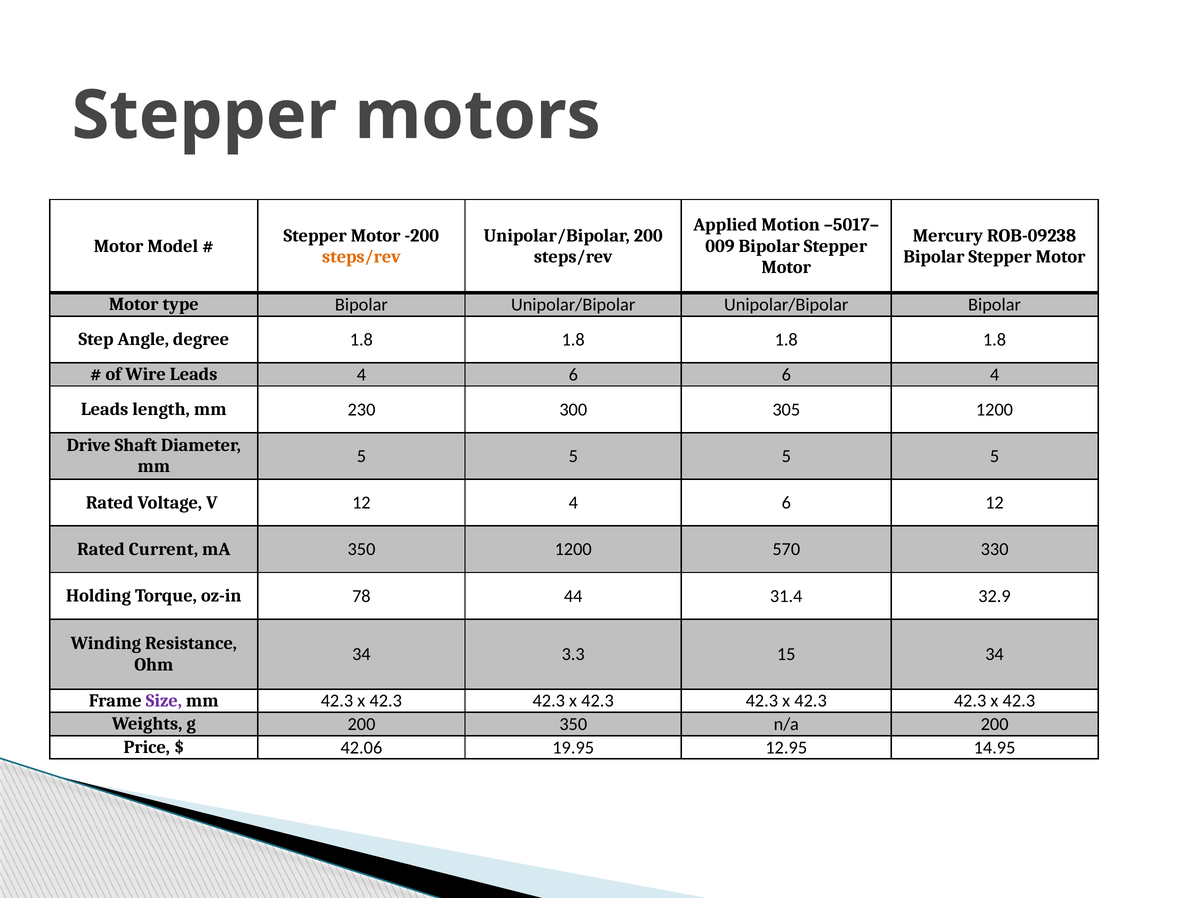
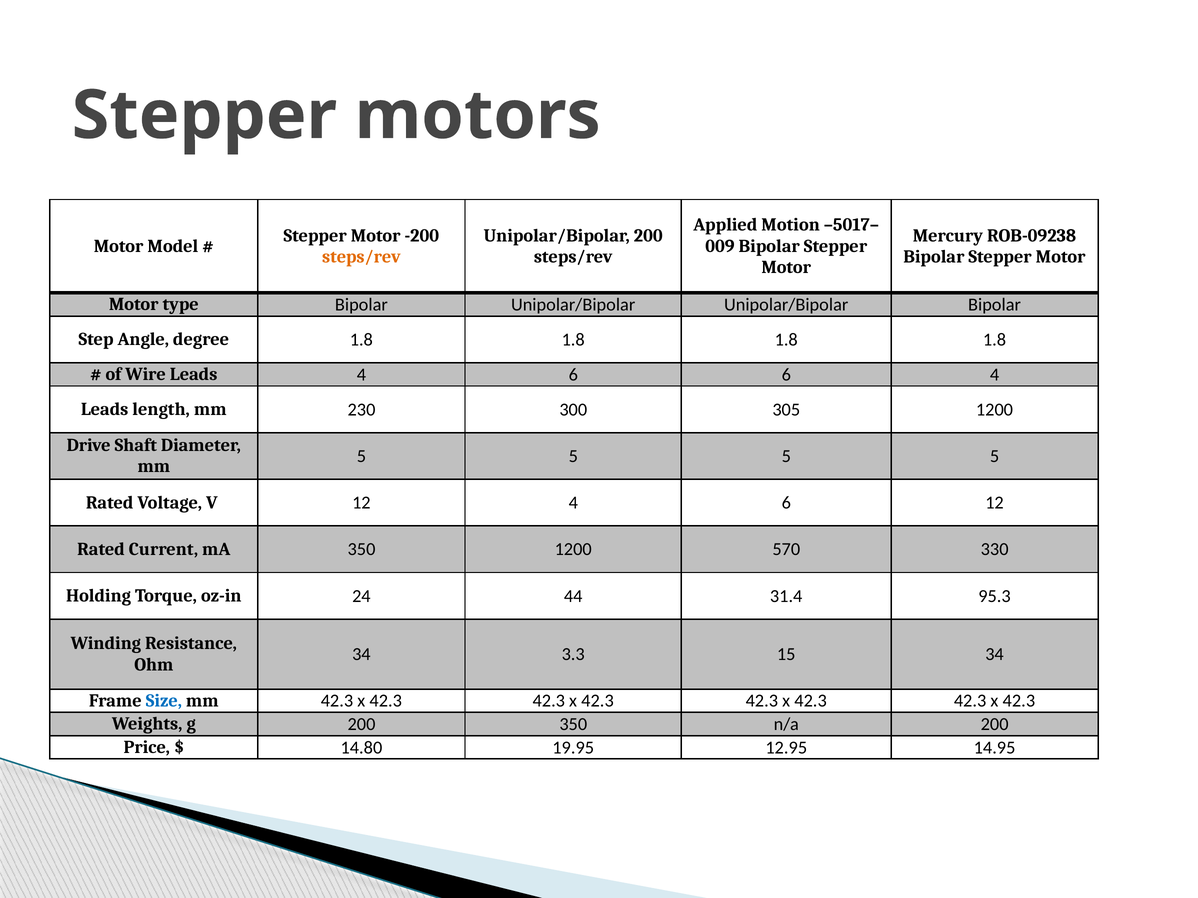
78: 78 -> 24 (361, 596)
32.9: 32.9 -> 95.3 (995, 596)
Size colour: purple -> blue (164, 701)
42.06: 42.06 -> 14.80 (361, 748)
